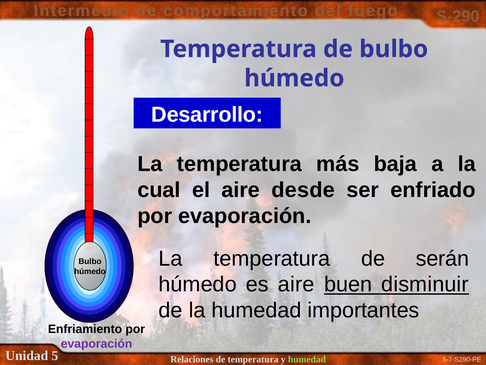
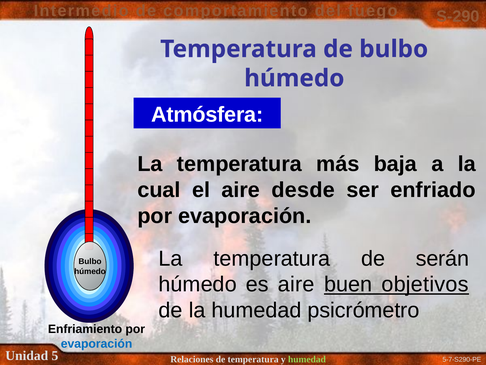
Desarrollo: Desarrollo -> Atmósfera (207, 114)
disminuir: disminuir -> objetivos (425, 284)
importantes: importantes -> psicrómetro (364, 310)
evaporación colour: purple -> blue (97, 343)
